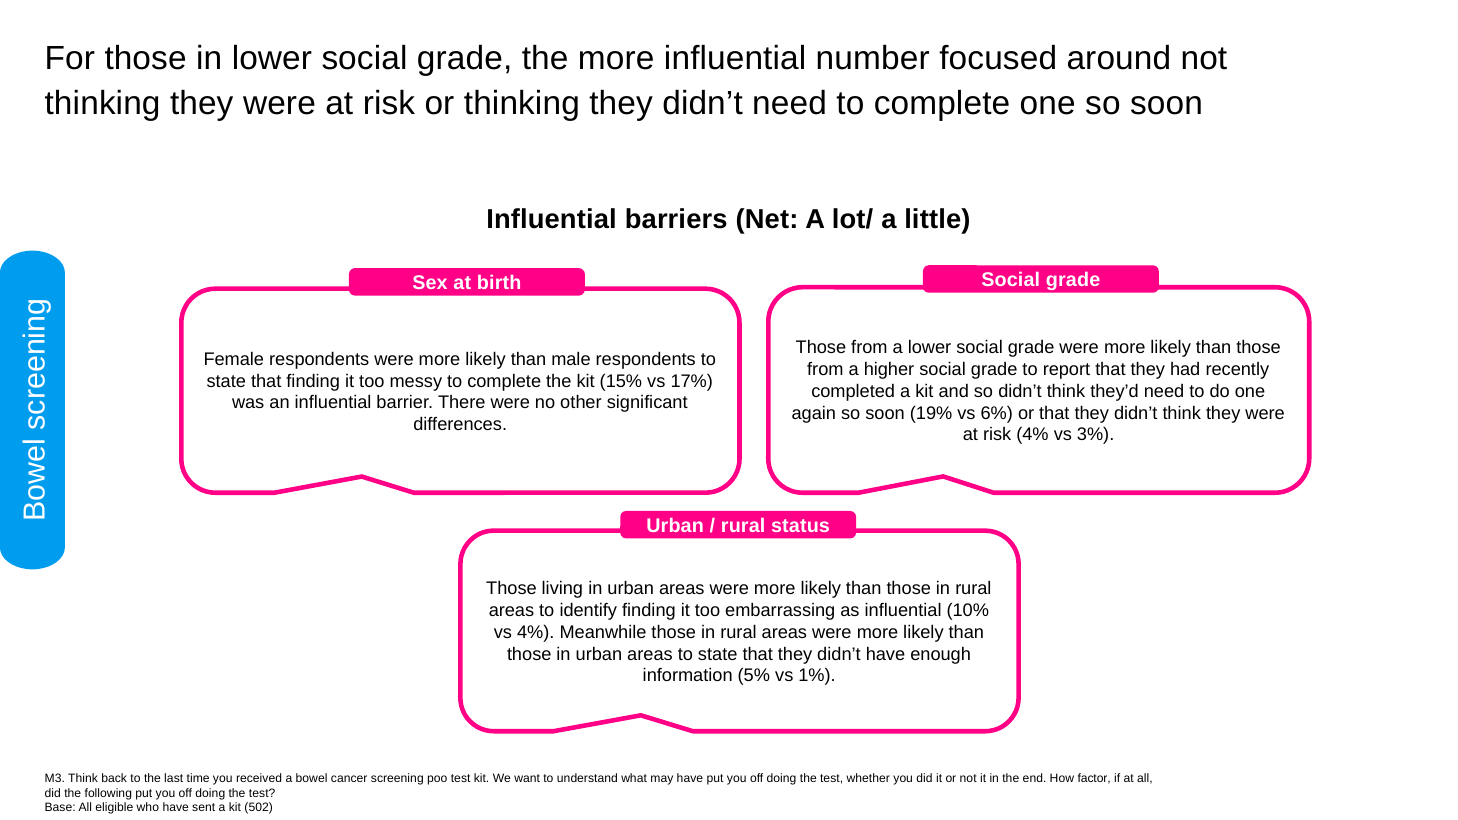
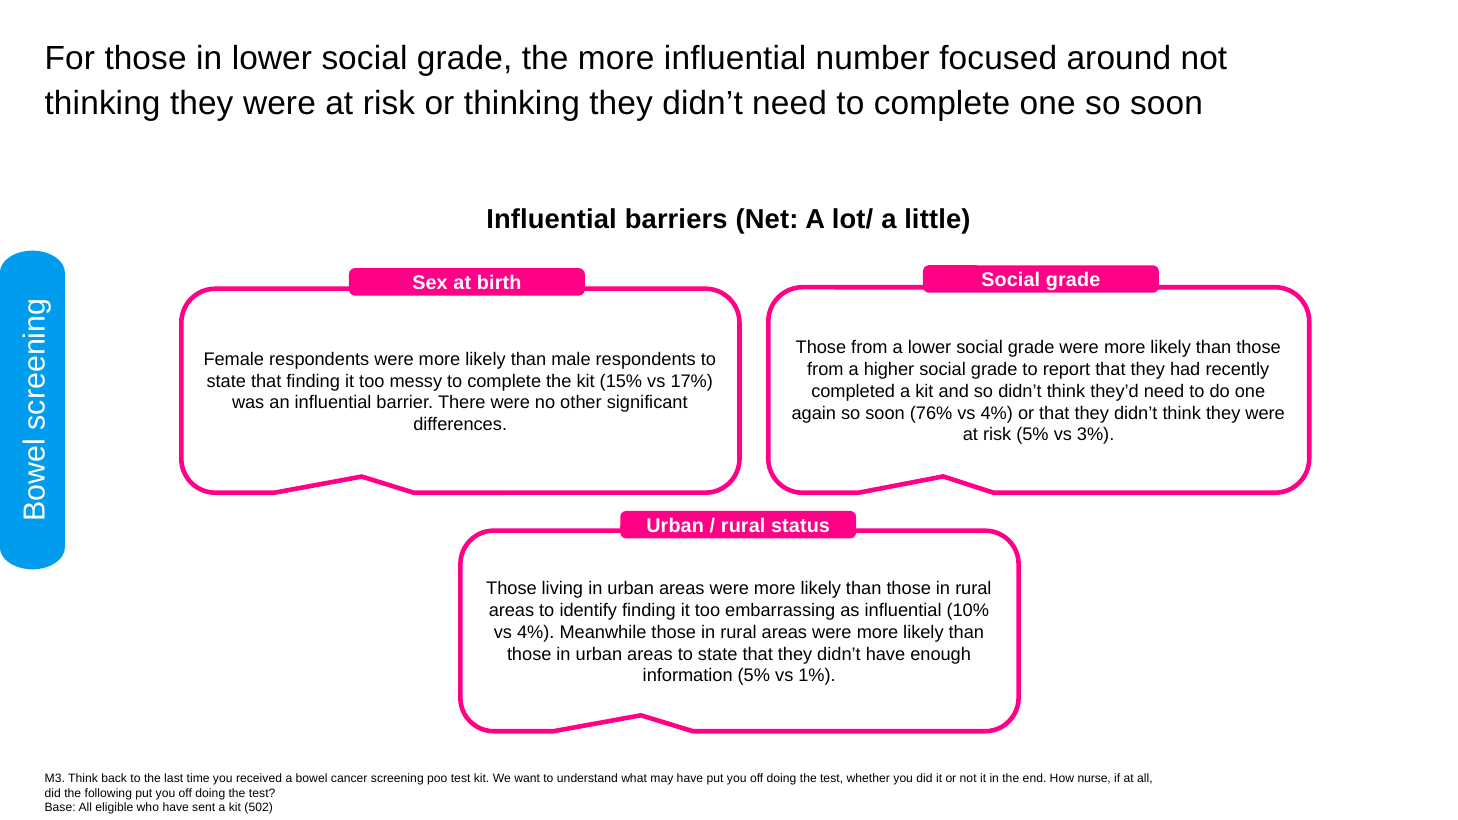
19%: 19% -> 76% (931, 413)
6%: 6% -> 4% (997, 413)
risk 4%: 4% -> 5% (1032, 435)
factor: factor -> nurse (1094, 779)
